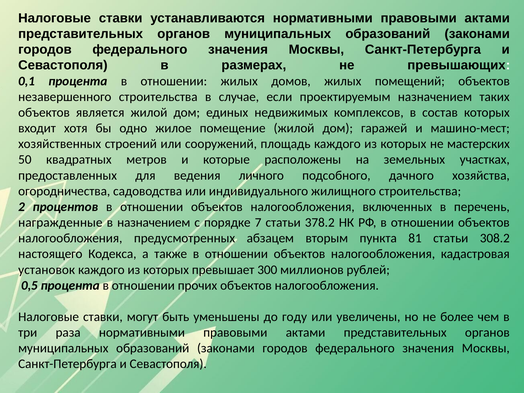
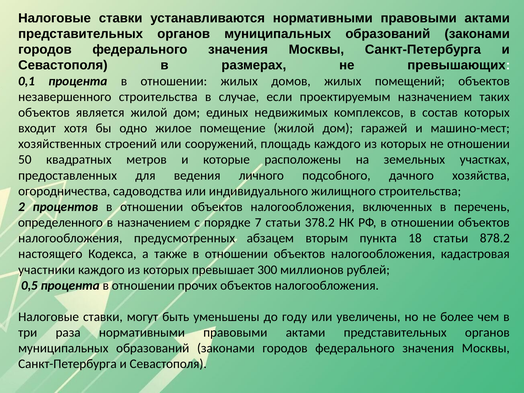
не мастерских: мастерских -> отношении (478, 144)
награжденные: награжденные -> определенного (60, 223)
81: 81 -> 18 (415, 238)
308.2: 308.2 -> 878.2 (495, 238)
установок: установок -> участники (47, 270)
